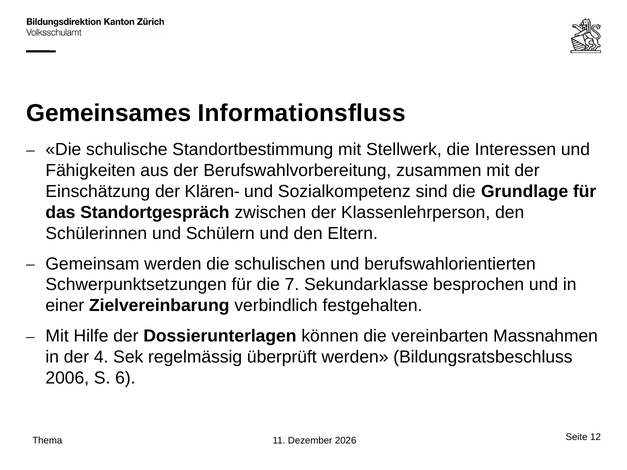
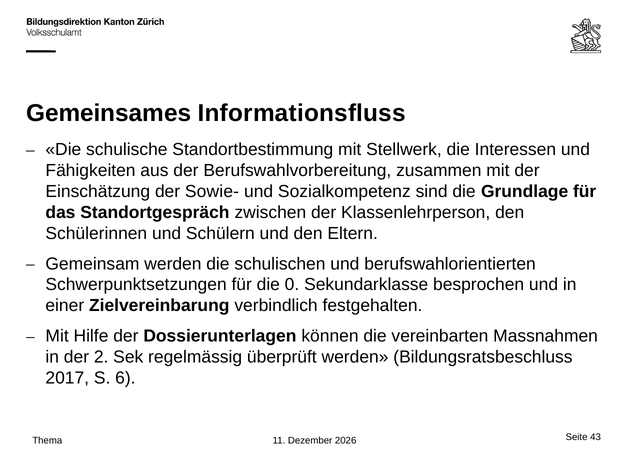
Klären-: Klären- -> Sowie- (212, 192)
7: 7 -> 0 (292, 285)
4: 4 -> 2 (101, 357)
2006: 2006 -> 2017 (67, 378)
12: 12 -> 43 (596, 437)
